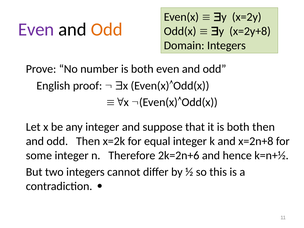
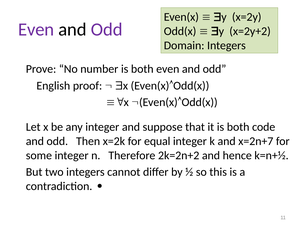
Odd colour: orange -> purple (107, 29)
x=2y+8: x=2y+8 -> x=2y+2 (250, 31)
both then: then -> code (264, 127)
x=2n+8: x=2n+8 -> x=2n+7 (256, 141)
2k=2n+6: 2k=2n+6 -> 2k=2n+2 (179, 155)
